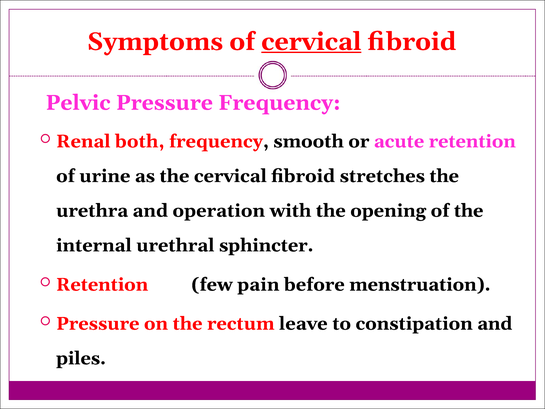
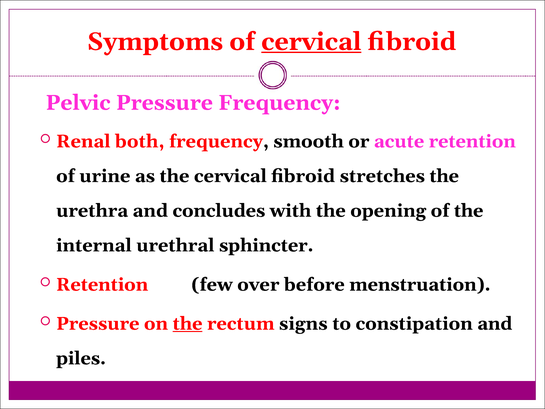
operation: operation -> concludes (219, 211)
pain: pain -> over (258, 284)
the underline: none -> present (188, 323)
leave: leave -> signs (303, 323)
